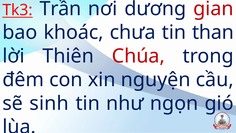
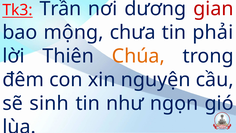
khoác: khoác -> mộng (74, 32)
than: than -> phải (213, 32)
Chúa colour: red -> orange (138, 56)
